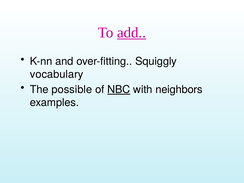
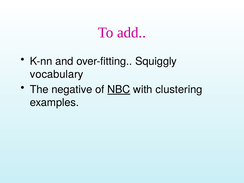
add underline: present -> none (132, 33)
possible: possible -> negative (72, 90)
neighbors: neighbors -> clustering (179, 90)
